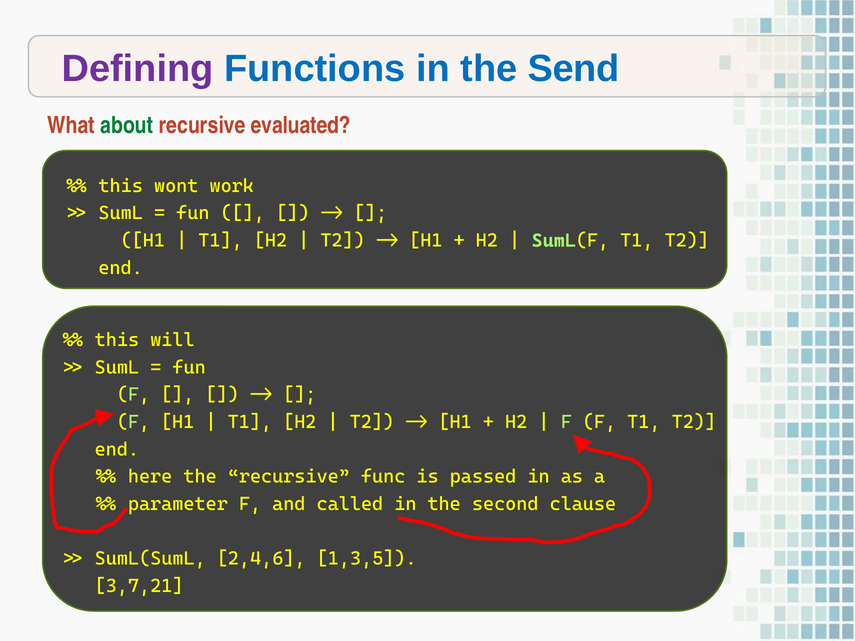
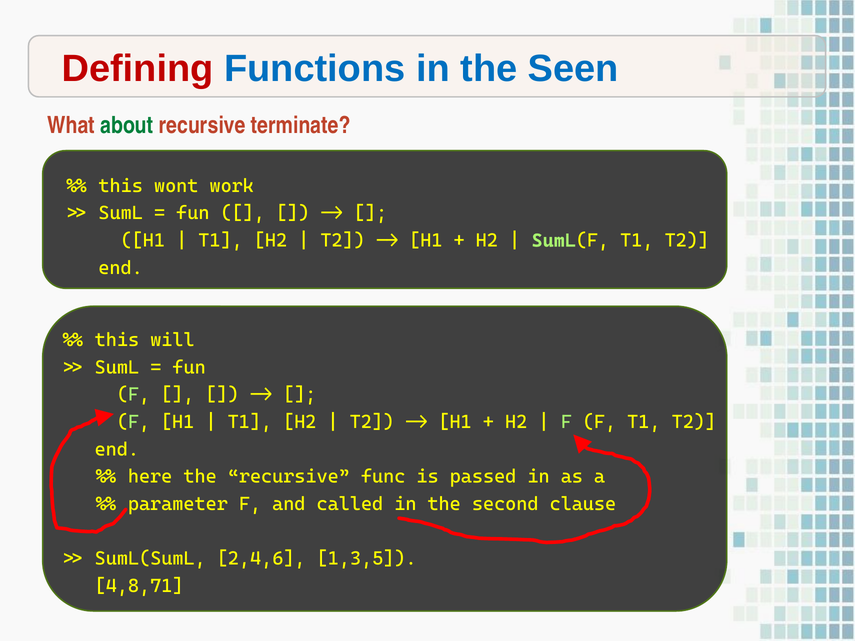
Defining colour: purple -> red (137, 69)
Send: Send -> Seen (573, 69)
evaluated: evaluated -> terminate (301, 125)
3,7,21: 3,7,21 -> 4,8,71 (139, 586)
